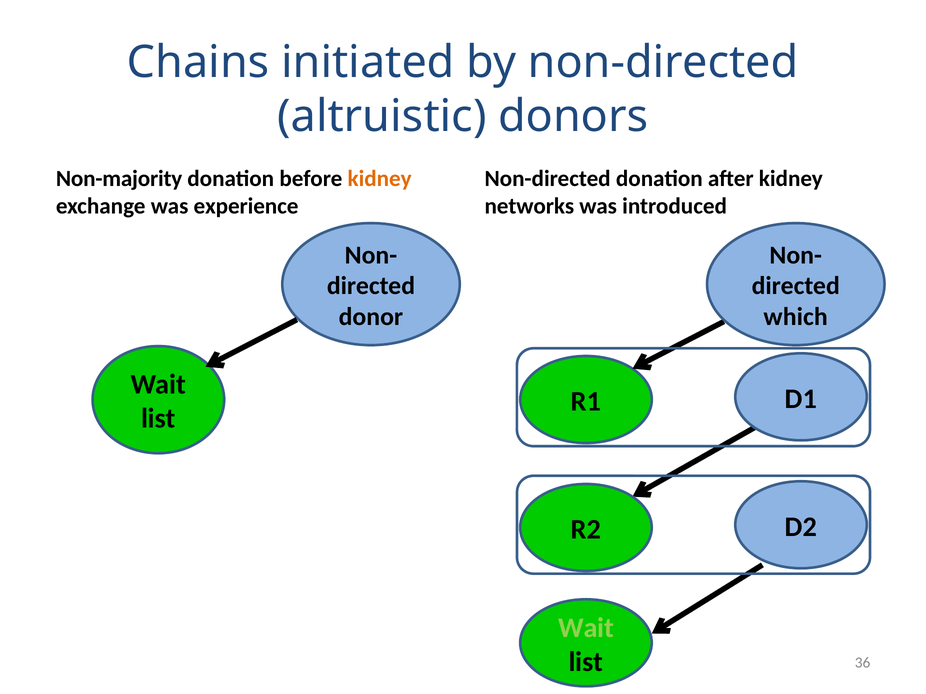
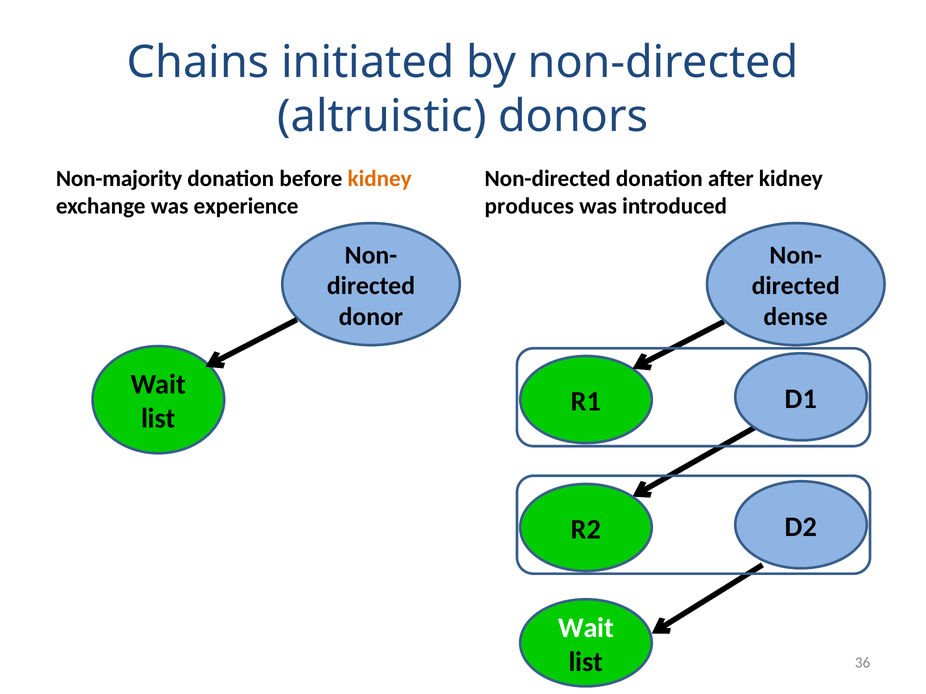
networks: networks -> produces (529, 206)
which: which -> dense (796, 317)
Wait colour: light green -> white (586, 628)
